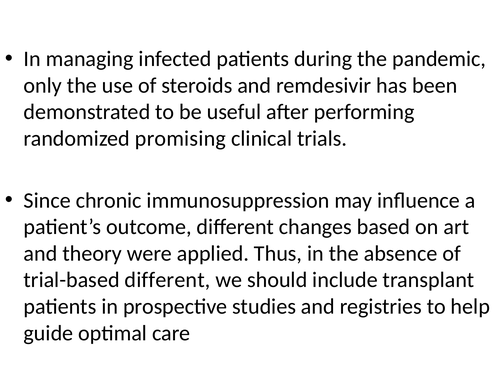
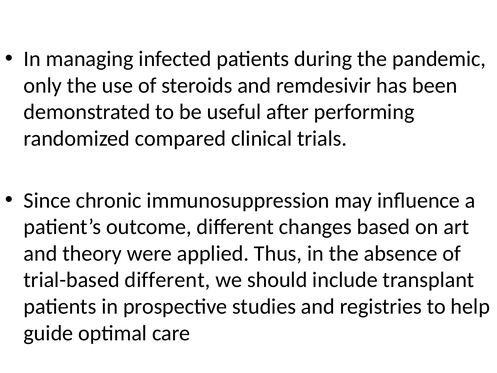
promising: promising -> compared (181, 138)
